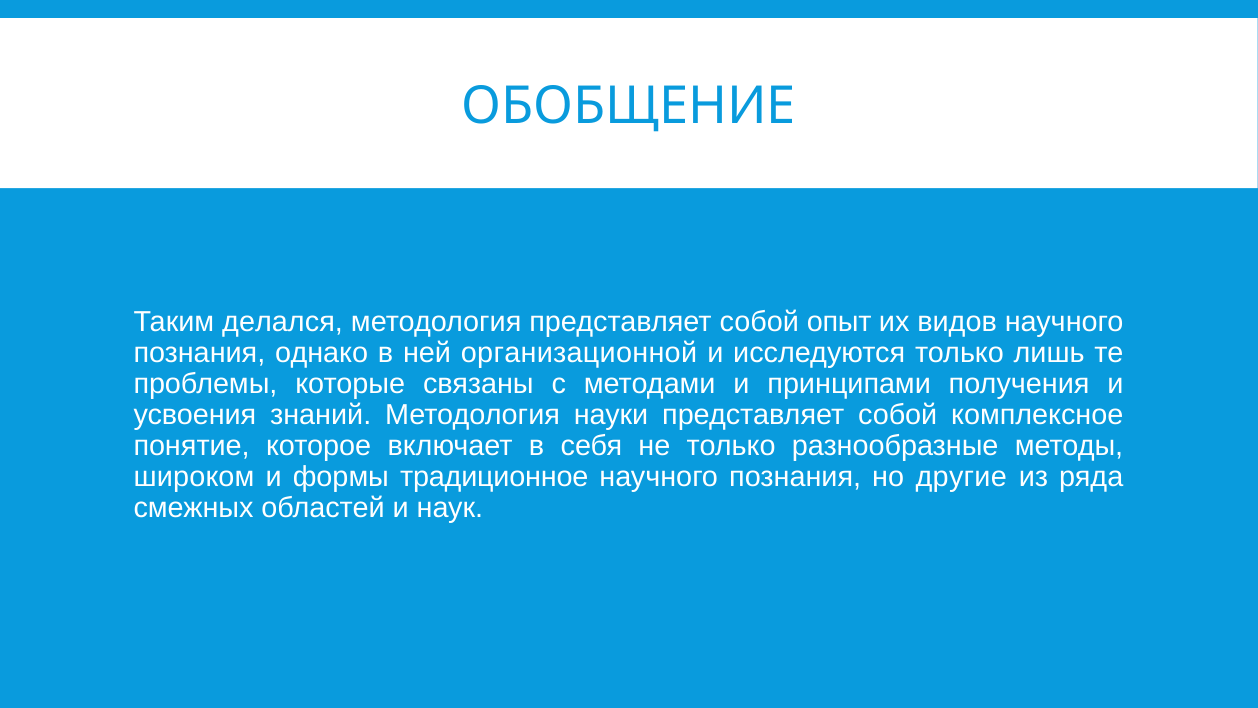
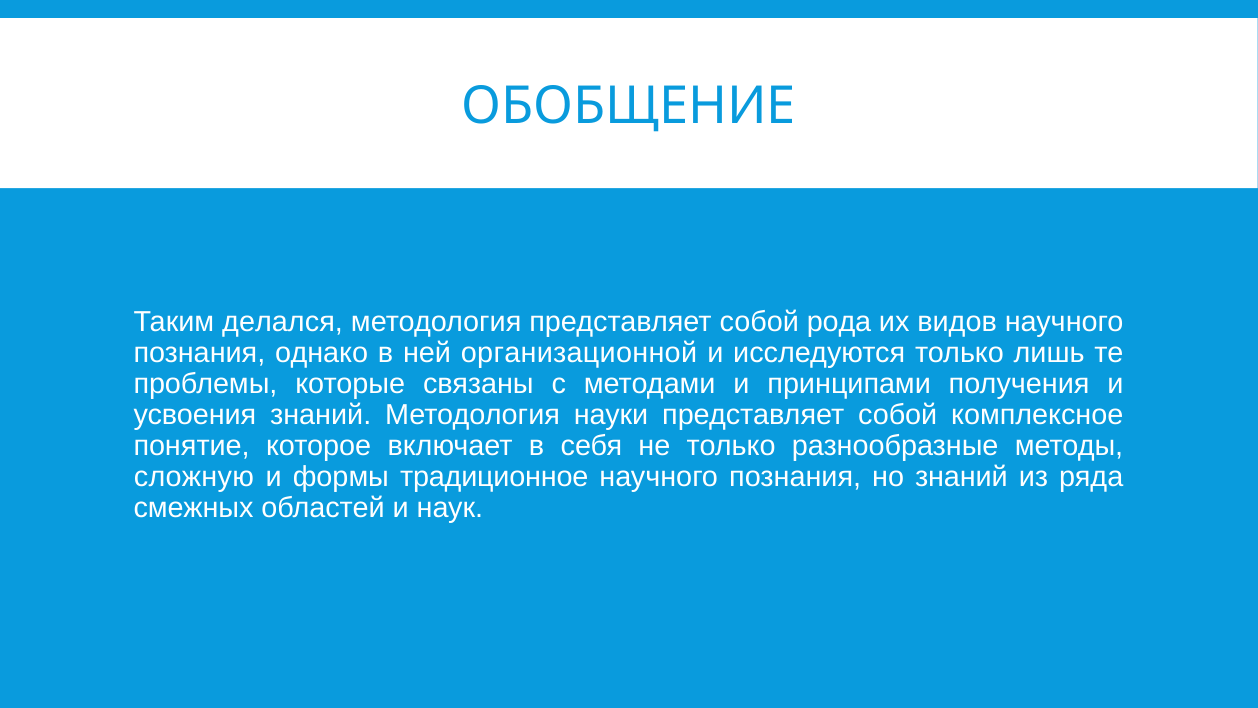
опыт: опыт -> рода (839, 321)
широком: широком -> сложную (194, 477)
но другие: другие -> знаний (961, 477)
